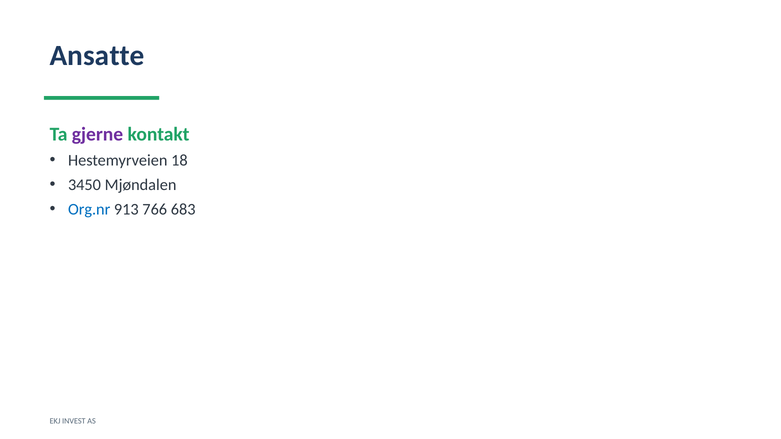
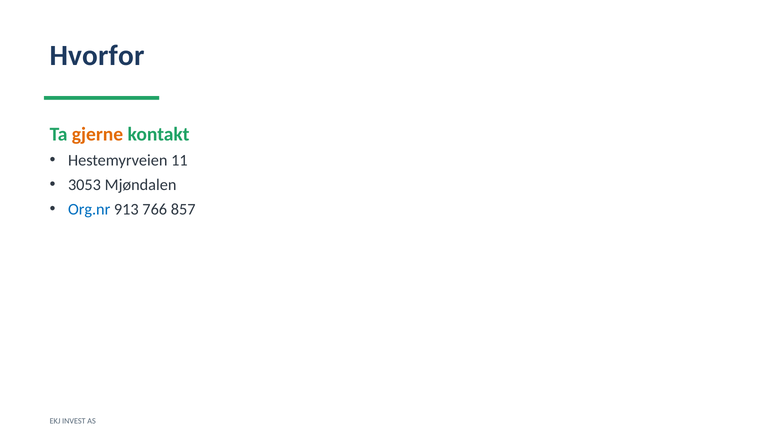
Ansatte: Ansatte -> Hvorfor (97, 56)
gjerne colour: purple -> orange (98, 134)
18: 18 -> 11 (179, 161)
3450: 3450 -> 3053 (84, 185)
683: 683 -> 857 (183, 209)
